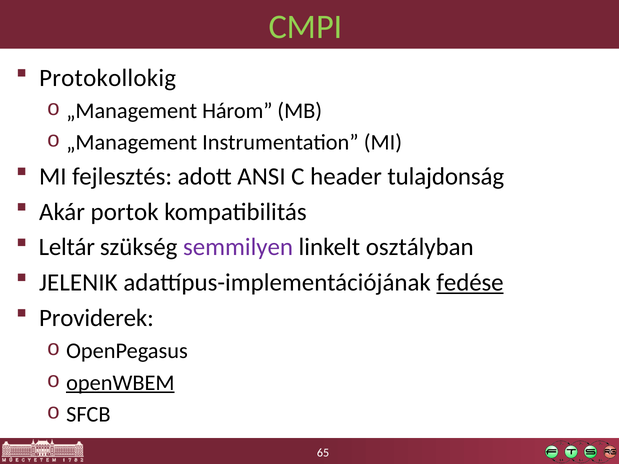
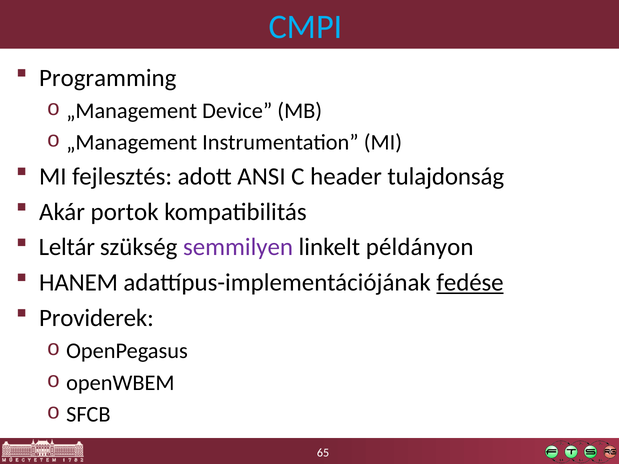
CMPI colour: light green -> light blue (306, 27)
Protokollokig: Protokollokig -> Programming (108, 78)
Három: Három -> Device (237, 111)
osztályban: osztályban -> példányon (420, 247)
JELENIK: JELENIK -> HANEM (79, 283)
openWBEM underline: present -> none (120, 383)
